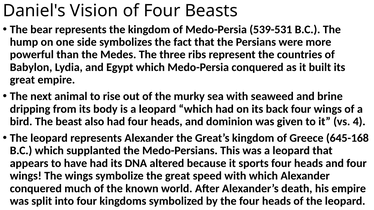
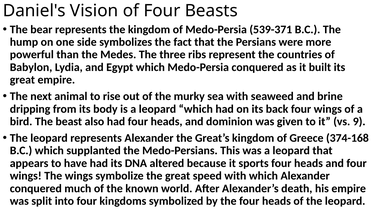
539-531: 539-531 -> 539-371 (271, 29)
4: 4 -> 9 (359, 122)
645-168: 645-168 -> 374-168 (347, 138)
